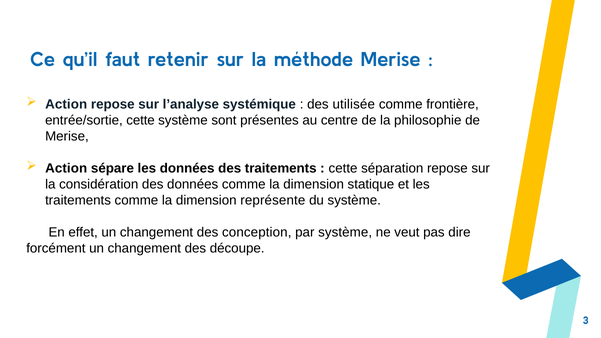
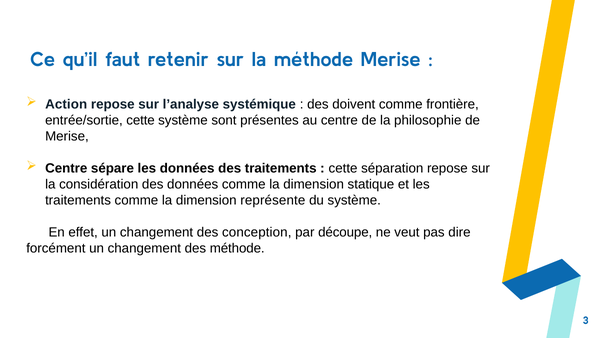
utilisée: utilisée -> doivent (354, 104)
Action: Action -> Centre (66, 168)
par système: système -> découpe (345, 232)
des découpe: découpe -> méthode (237, 248)
